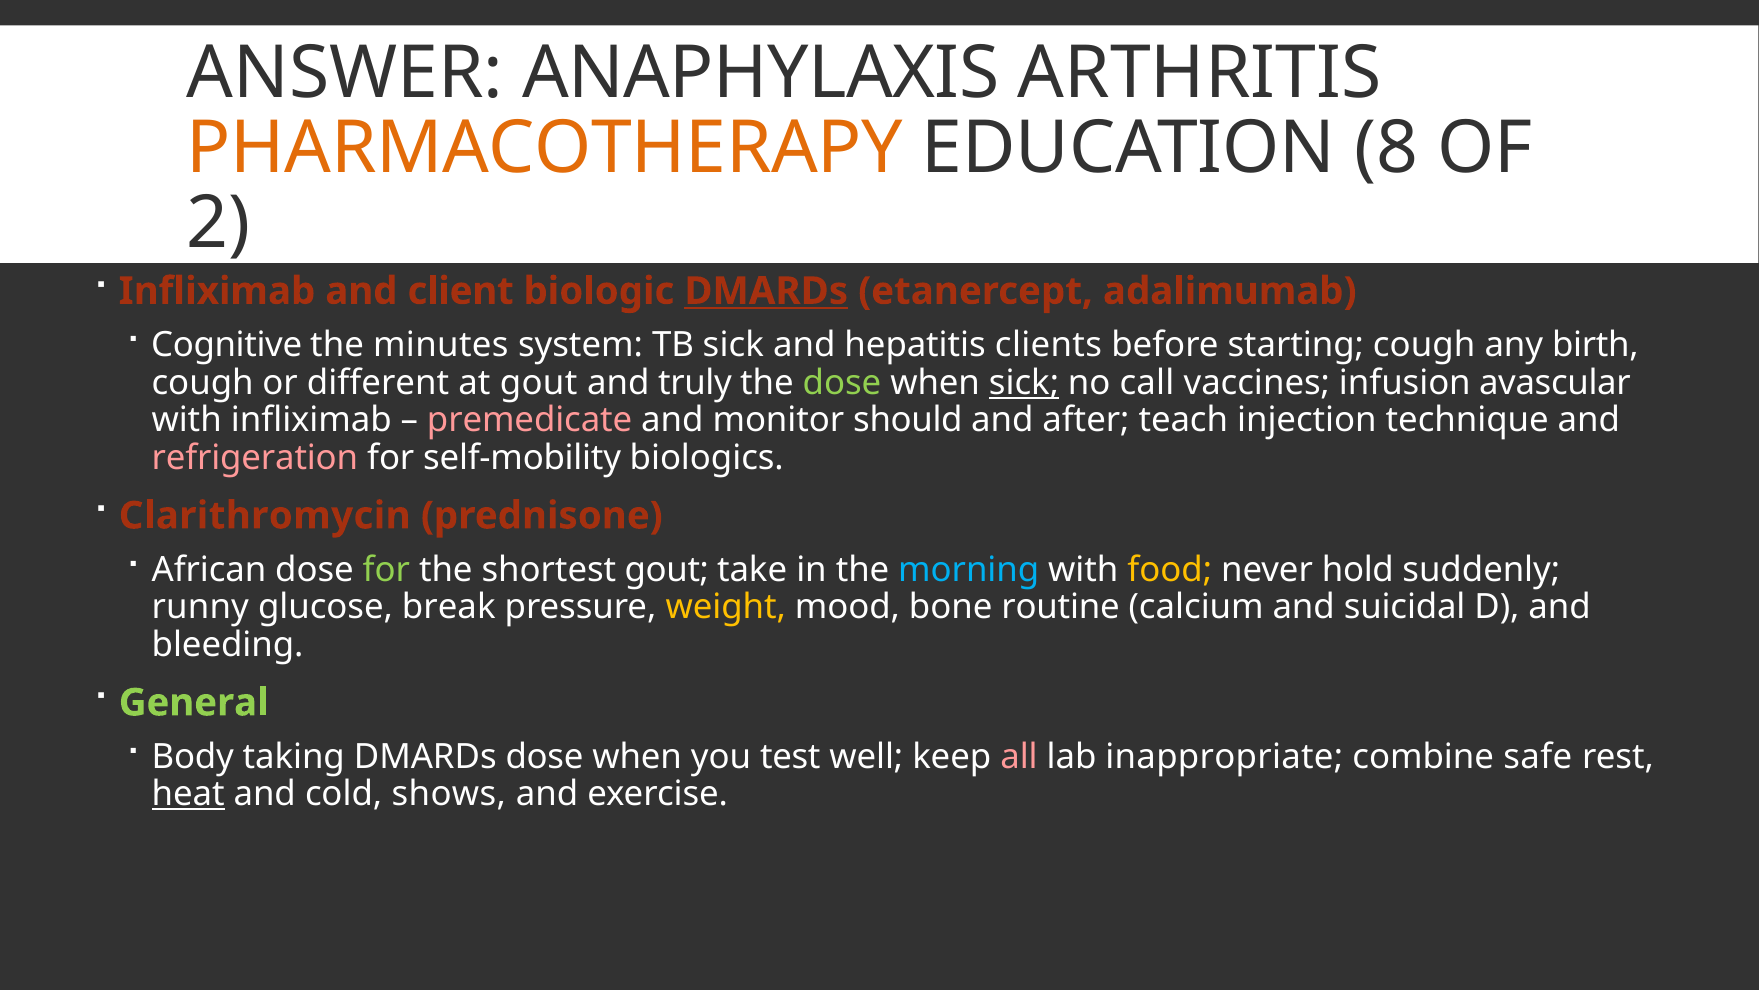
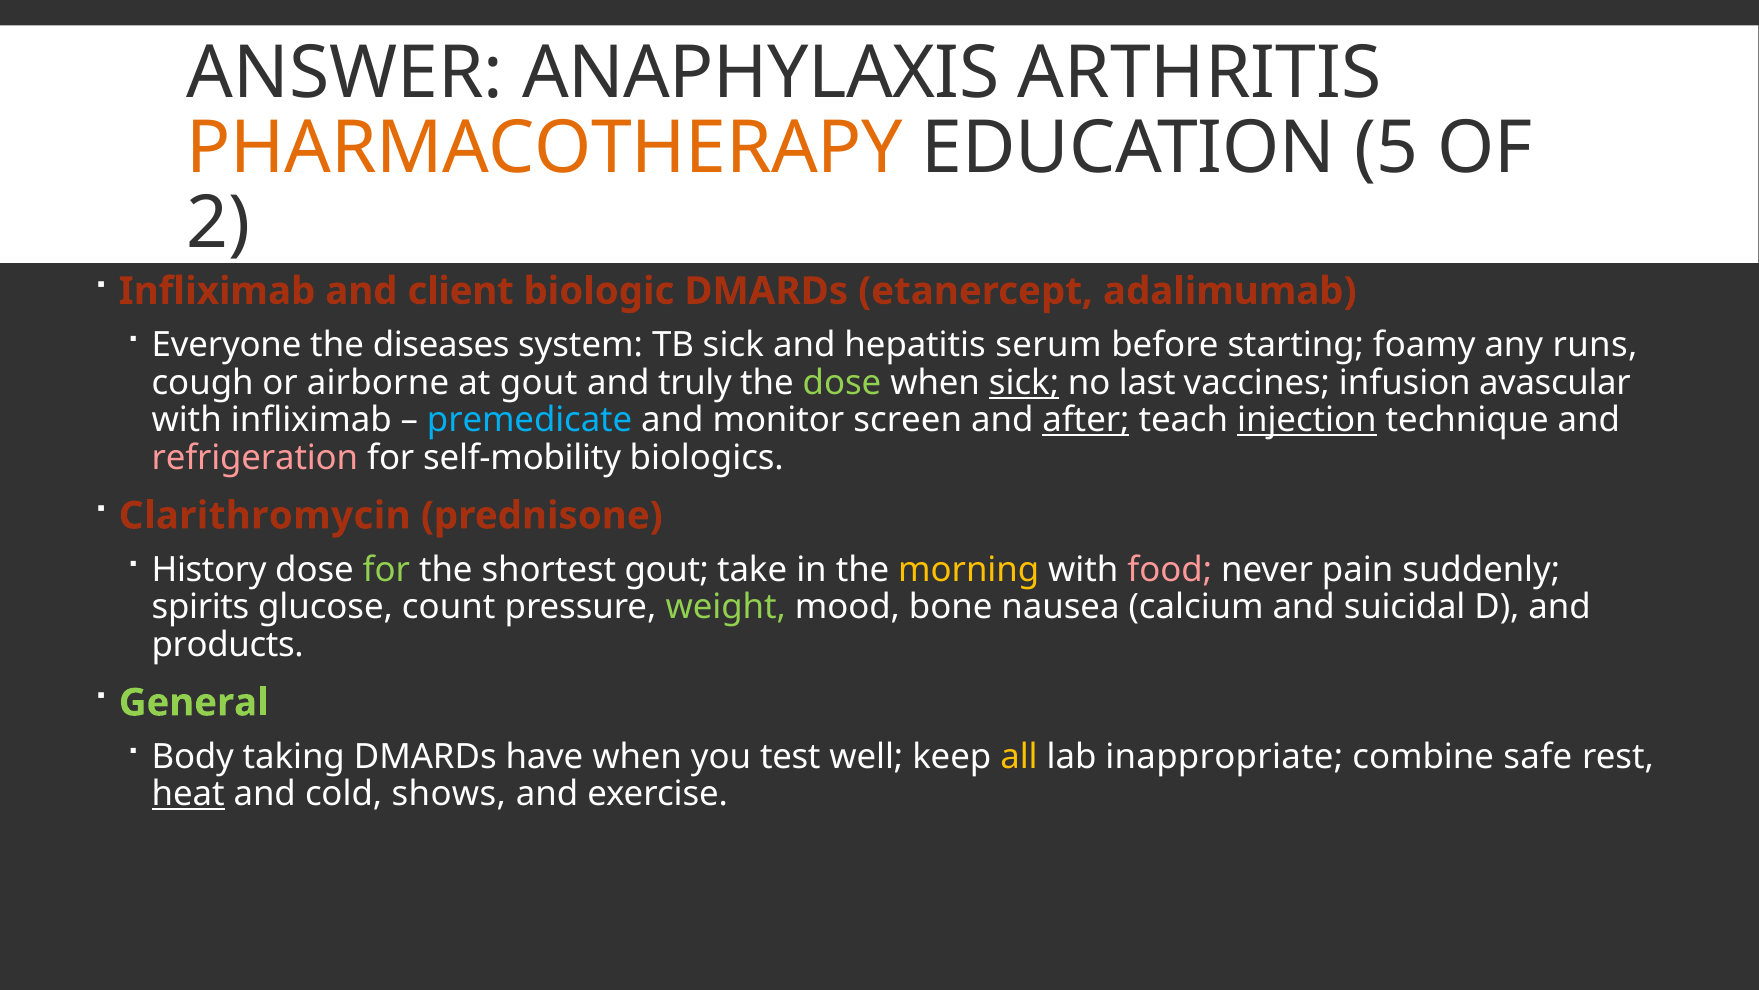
8: 8 -> 5 (1386, 148)
DMARDs underline: present -> none (766, 291)
Cognitive: Cognitive -> Everyone (227, 345)
minutes: minutes -> diseases (441, 345)
clients: clients -> serum (1049, 345)
starting cough: cough -> foamy (1424, 345)
birth: birth -> runs (1595, 345)
different: different -> airborne (378, 383)
call: call -> last (1147, 383)
premedicate colour: pink -> light blue (530, 420)
should: should -> screen (908, 420)
after underline: none -> present (1086, 420)
injection underline: none -> present (1307, 420)
African: African -> History (209, 569)
morning colour: light blue -> yellow (969, 569)
food colour: yellow -> pink (1170, 569)
hold: hold -> pain (1358, 569)
runny: runny -> spirits (201, 607)
break: break -> count (449, 607)
weight colour: yellow -> light green (726, 607)
routine: routine -> nausea (1060, 607)
bleeding: bleeding -> products (228, 645)
DMARDs dose: dose -> have (544, 756)
all colour: pink -> yellow (1019, 756)
